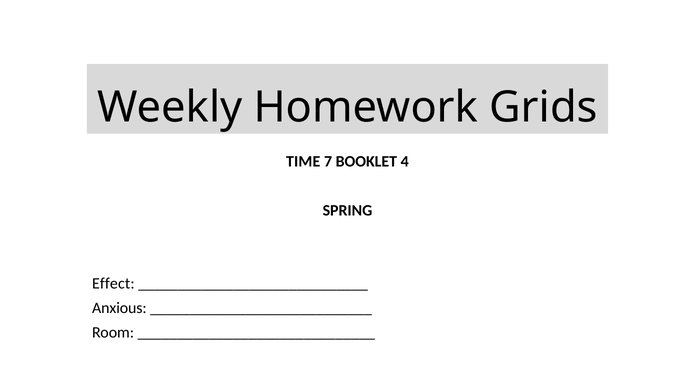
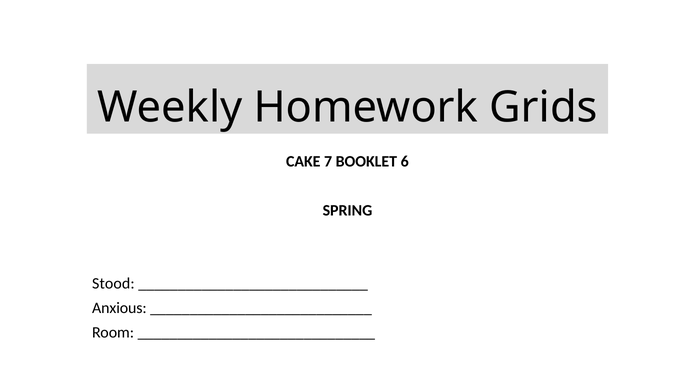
TIME: TIME -> CAKE (303, 162)
4: 4 -> 6 (405, 162)
Effect: Effect -> Stood (113, 284)
